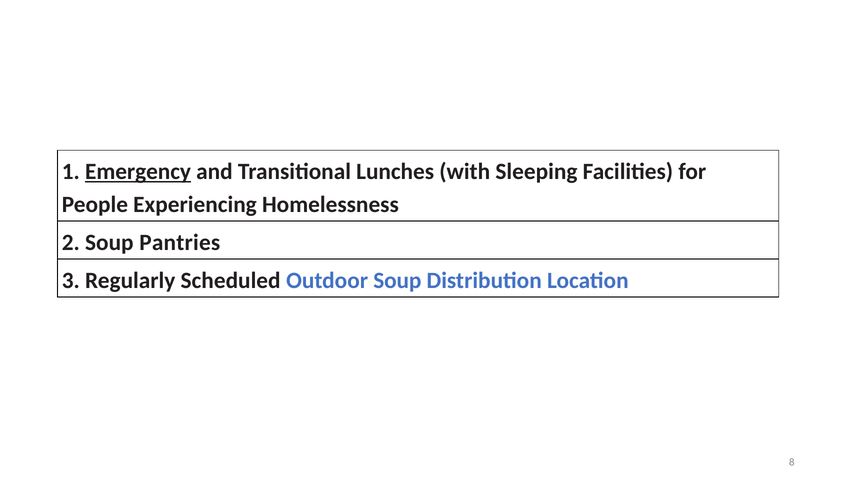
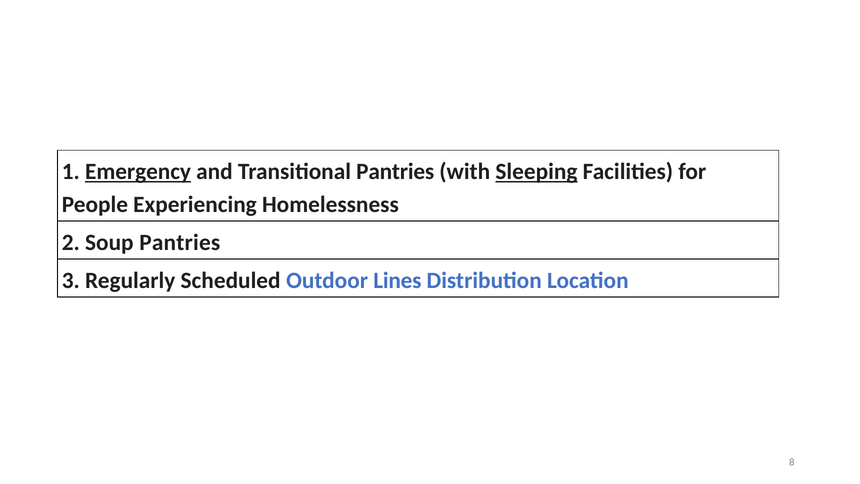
Transitional Lunches: Lunches -> Pantries (395, 172)
Sleeping underline: none -> present (536, 172)
Outdoor Soup: Soup -> Lines (397, 280)
